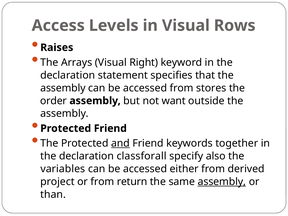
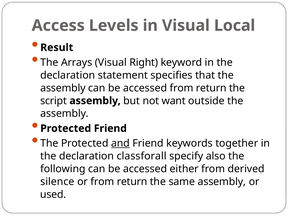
Rows: Rows -> Local (235, 26)
Raises: Raises -> Result (57, 48)
accessed from stores: stores -> return (211, 88)
order: order -> script (54, 101)
variables: variables -> following (63, 169)
project: project -> silence (57, 182)
assembly underline: present -> none (222, 182)
than: than -> used (53, 194)
